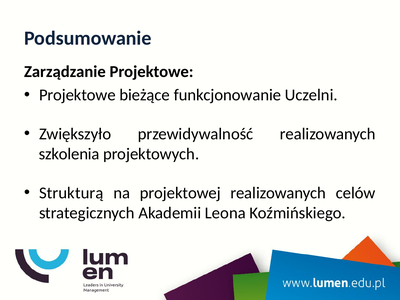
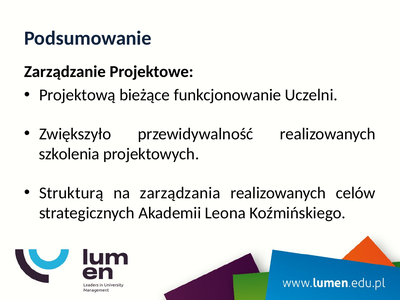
Projektowe: Projektowe -> Projektową (77, 95)
projektowej: projektowej -> zarządzania (180, 193)
